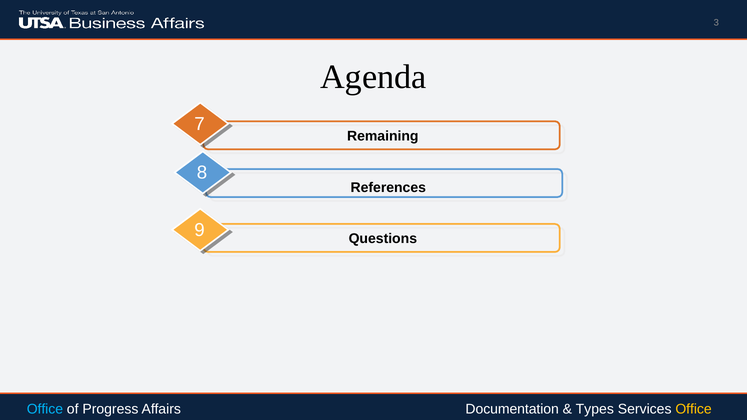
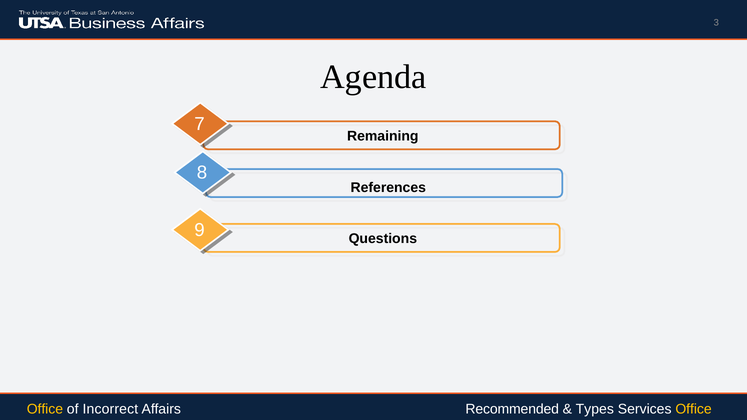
Office colour: light blue -> yellow (45, 409)
Progress: Progress -> Incorrect (110, 409)
Documentation: Documentation -> Recommended (512, 409)
